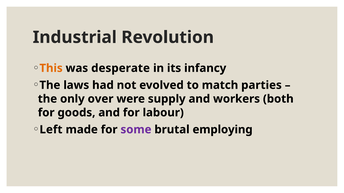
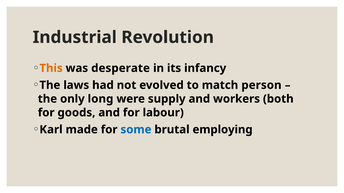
parties: parties -> person (261, 85)
over: over -> long (101, 99)
Left: Left -> Karl (51, 130)
some colour: purple -> blue (136, 130)
